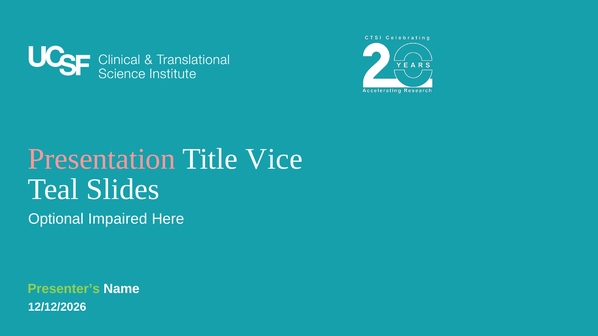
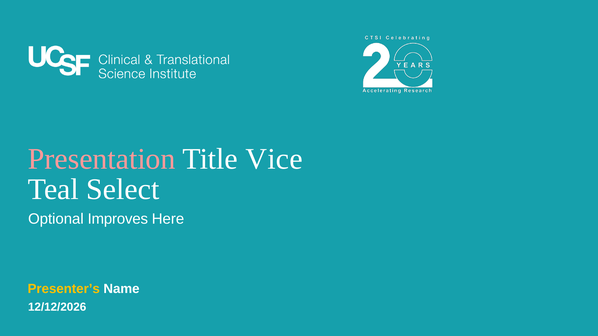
Slides: Slides -> Select (123, 190)
Impaired: Impaired -> Improves (118, 219)
Presenter’s colour: light green -> yellow (64, 289)
